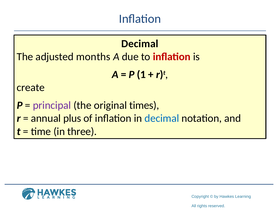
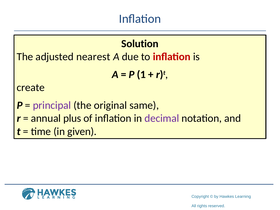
Decimal: Decimal -> Solution (140, 44)
months: months -> nearest (93, 57)
times: times -> same (144, 105)
decimal colour: blue -> purple (162, 118)
three: three -> given (82, 131)
